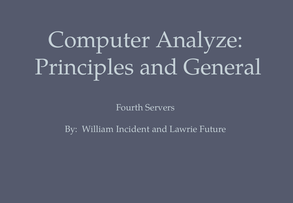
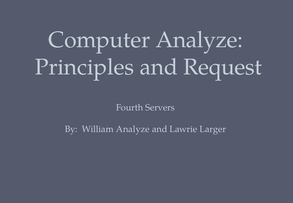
General: General -> Request (223, 67)
William Incident: Incident -> Analyze (133, 129)
Future: Future -> Larger (213, 129)
